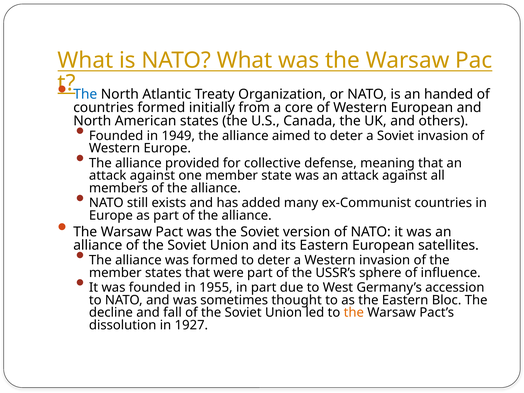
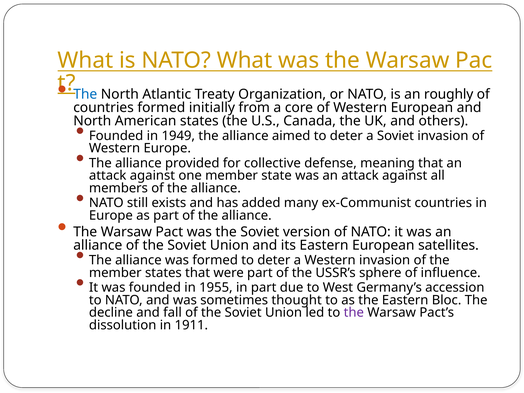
handed: handed -> roughly (449, 94)
the colour: orange -> purple (354, 313)
1927: 1927 -> 1911 (191, 325)
